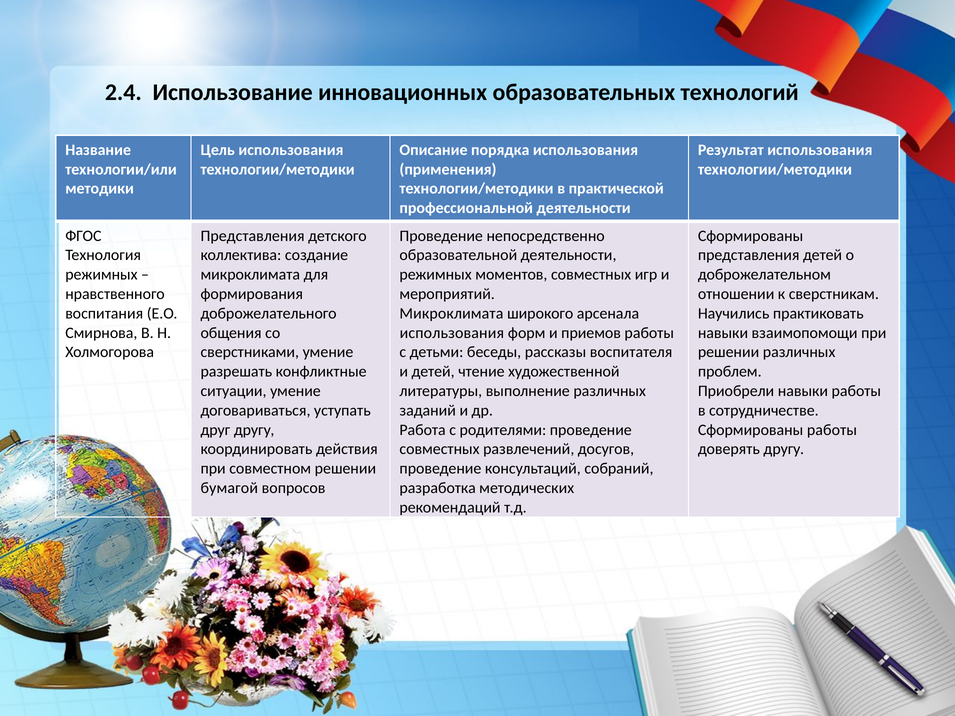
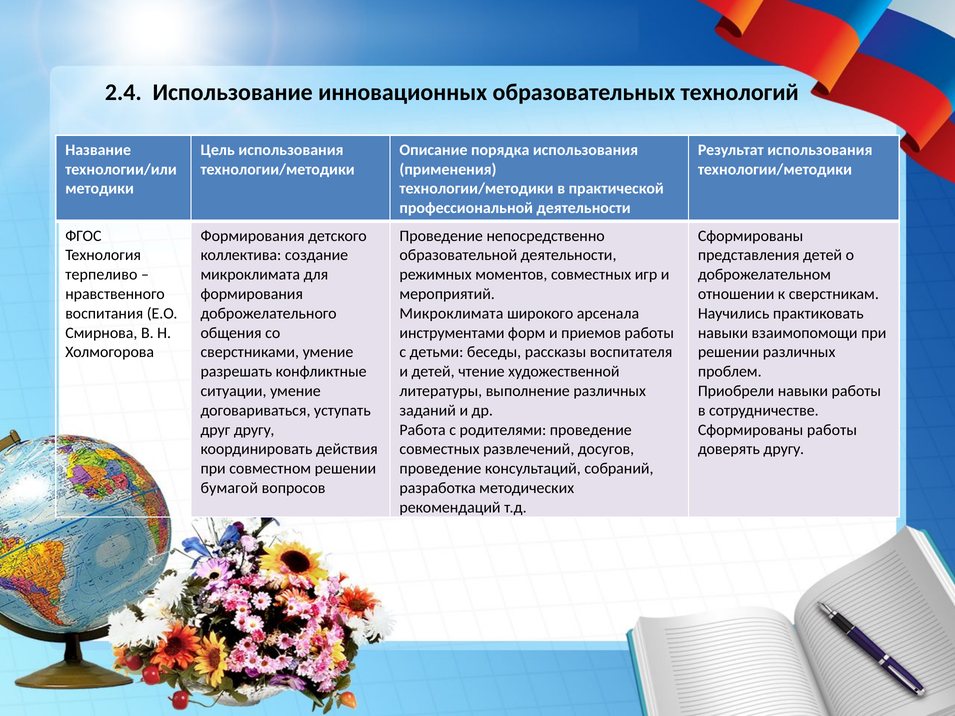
Представления: Представления -> Формирования (253, 236)
режимных: режимных -> терпеливо (101, 275)
использования: использования -> инструментами (452, 333)
